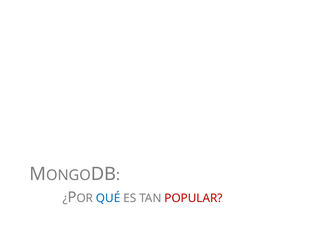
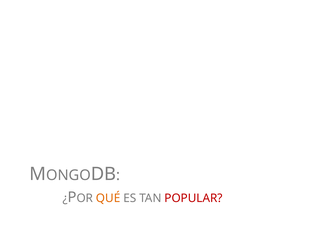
QUÉ colour: blue -> orange (108, 198)
